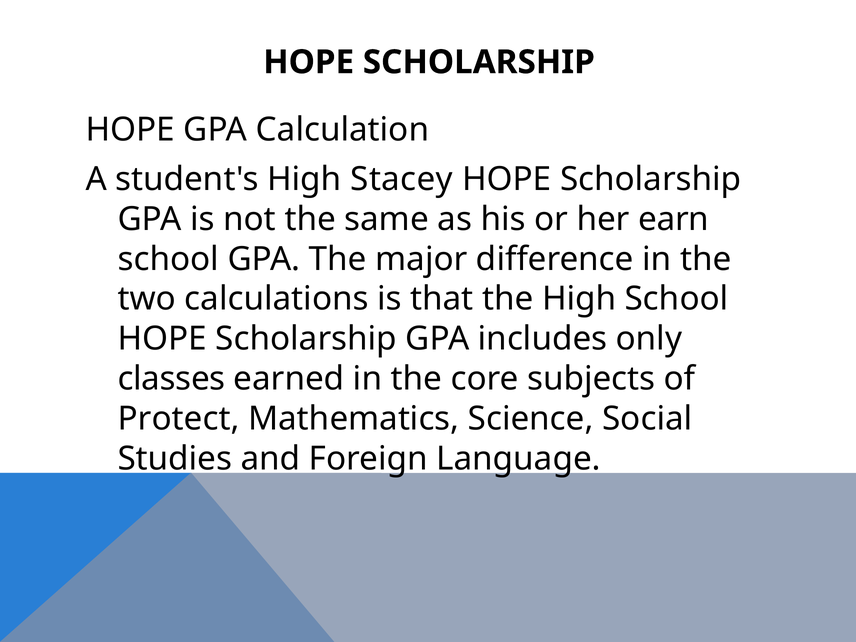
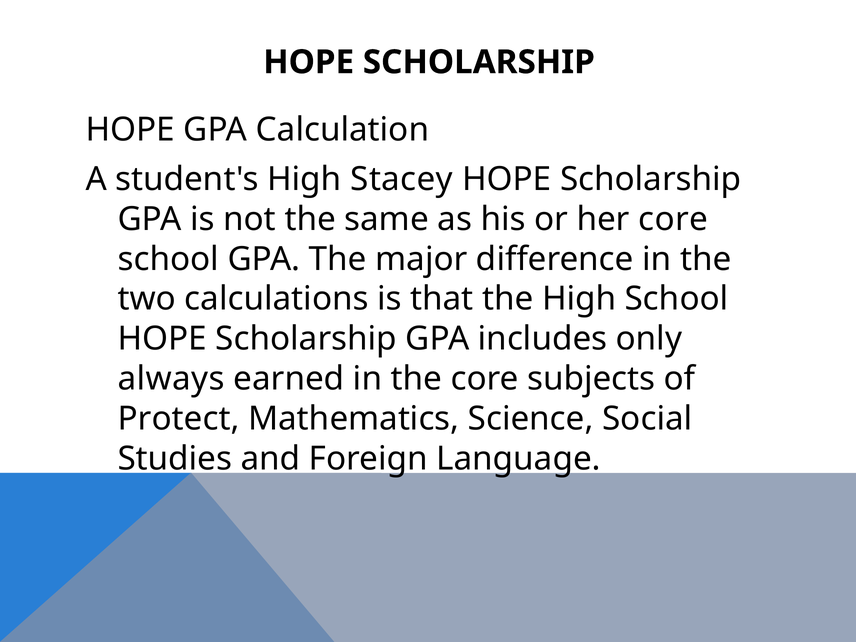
her earn: earn -> core (673, 219)
classes: classes -> always (171, 379)
